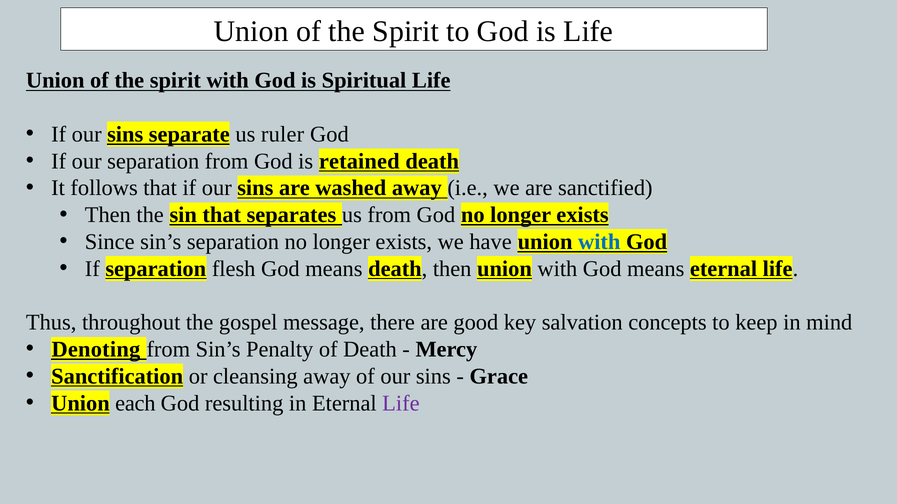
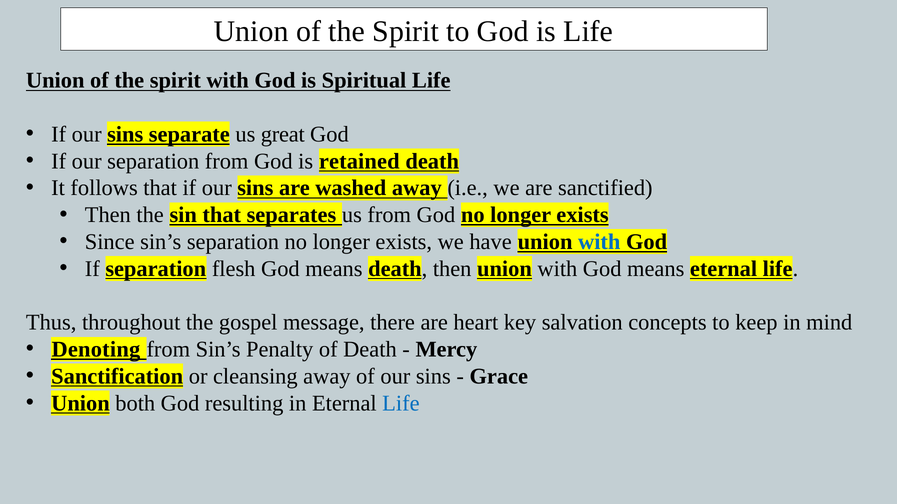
ruler: ruler -> great (283, 134)
good: good -> heart (476, 323)
each: each -> both (135, 404)
Life colour: purple -> blue (401, 404)
